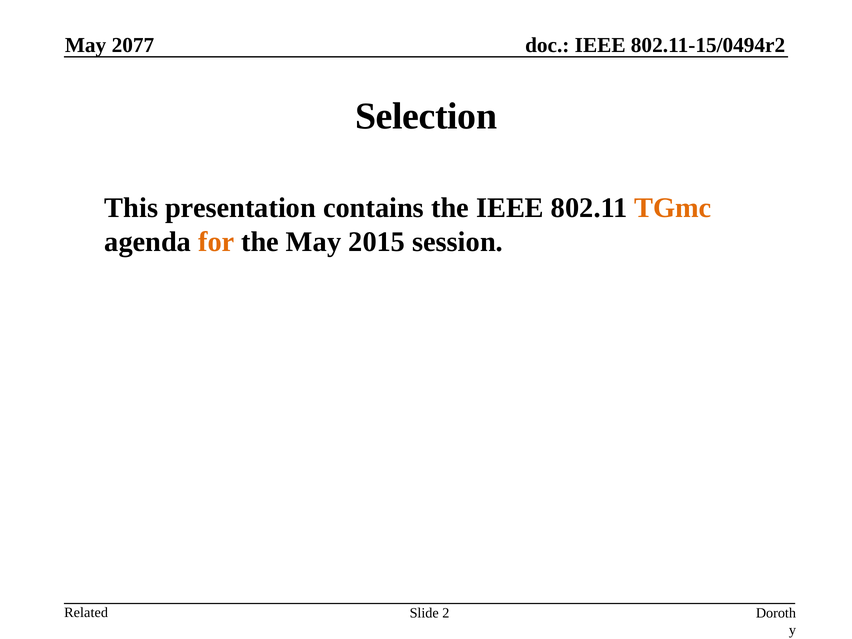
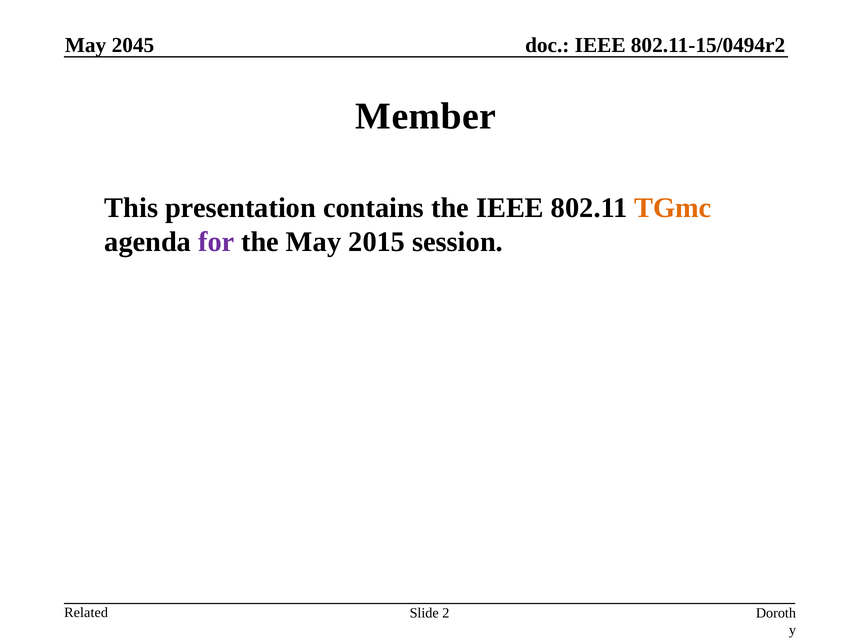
2077: 2077 -> 2045 (133, 45)
Selection: Selection -> Member (426, 116)
for colour: orange -> purple (216, 242)
